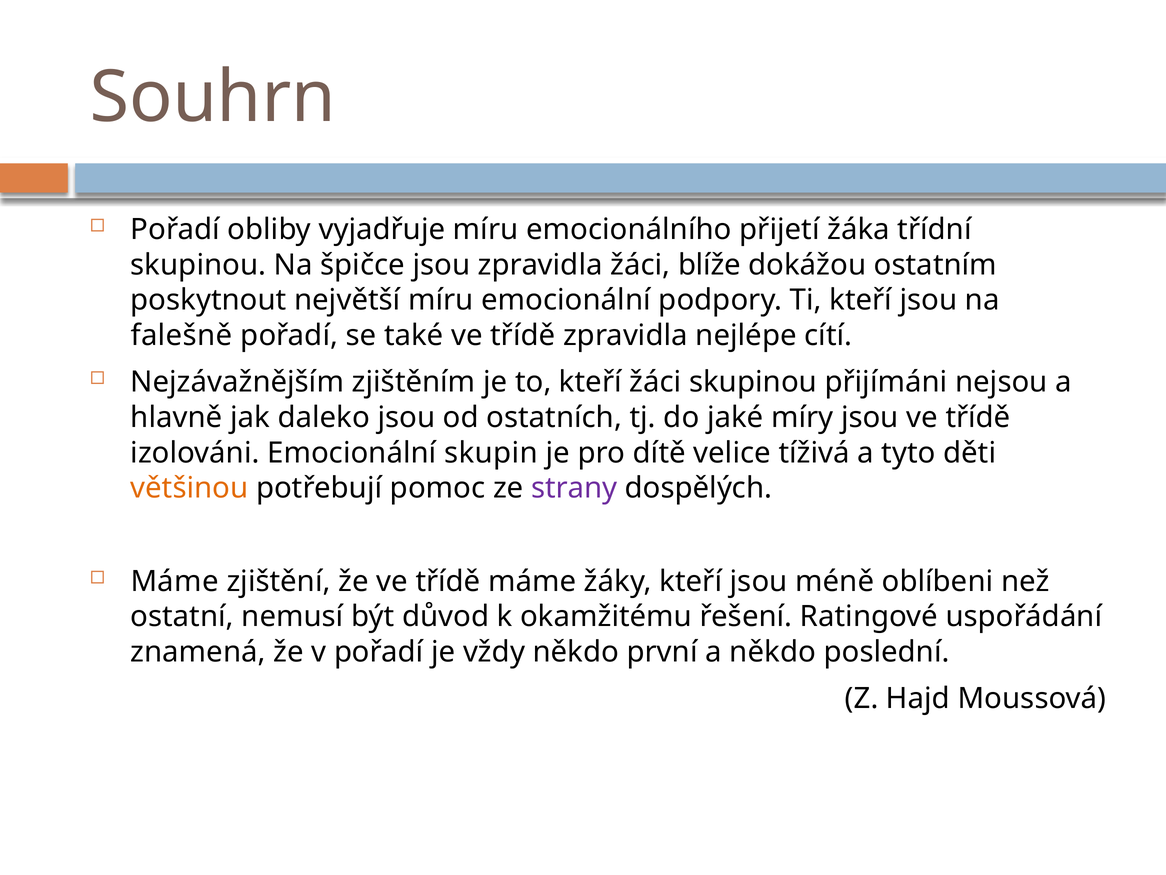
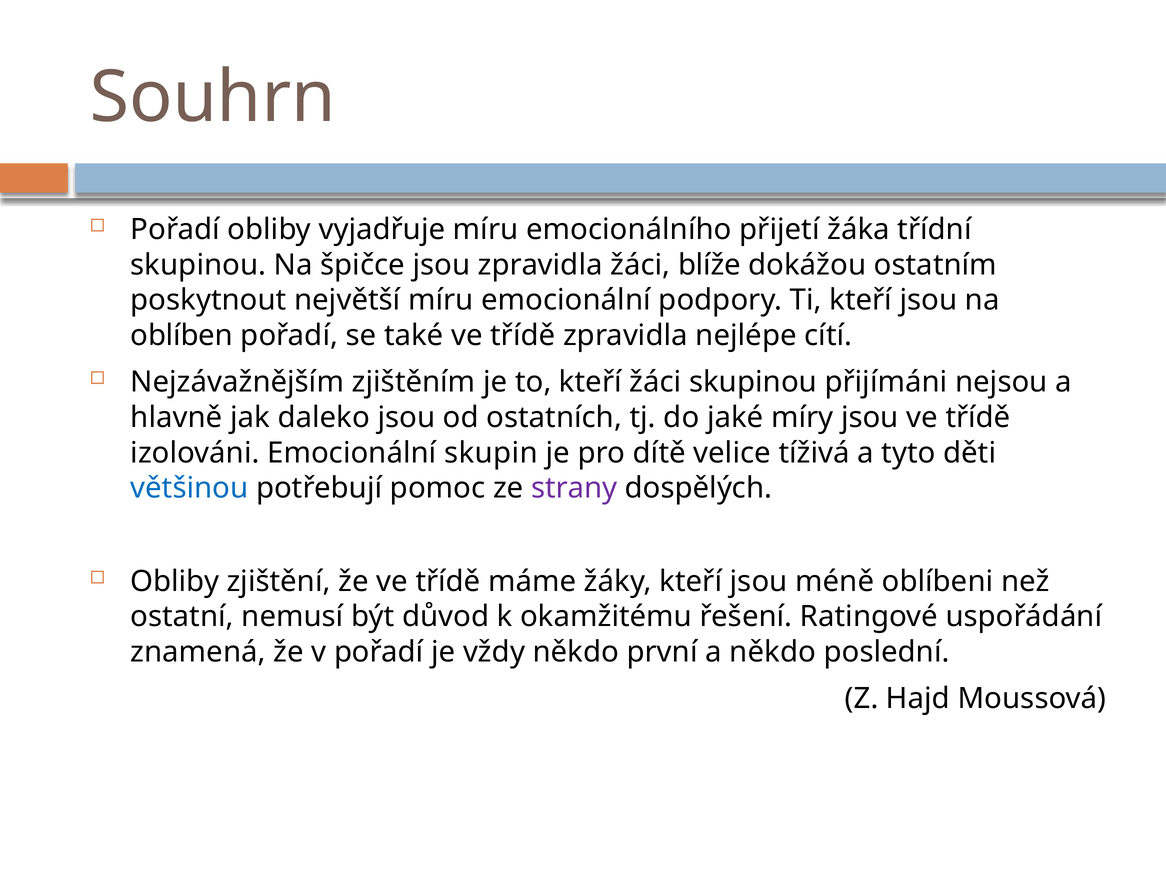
falešně: falešně -> oblíben (182, 335)
většinou colour: orange -> blue (189, 488)
Máme: Máme -> Obliby (175, 581)
